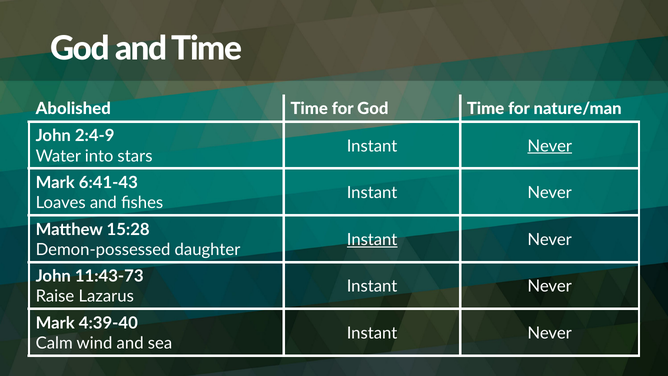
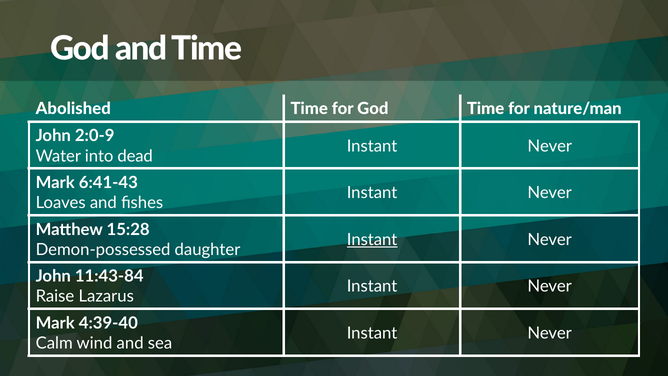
2:4-9: 2:4-9 -> 2:0-9 (95, 136)
Never underline: present -> none (550, 146)
stars: stars -> dead (135, 156)
11:43-73: 11:43-73 -> 11:43-84 (109, 276)
